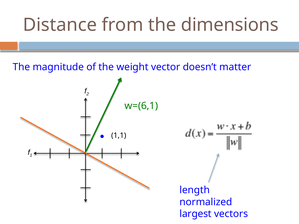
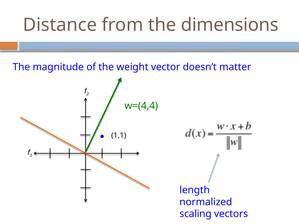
w=(6,1: w=(6,1 -> w=(4,4 (141, 106)
largest: largest -> scaling (196, 214)
